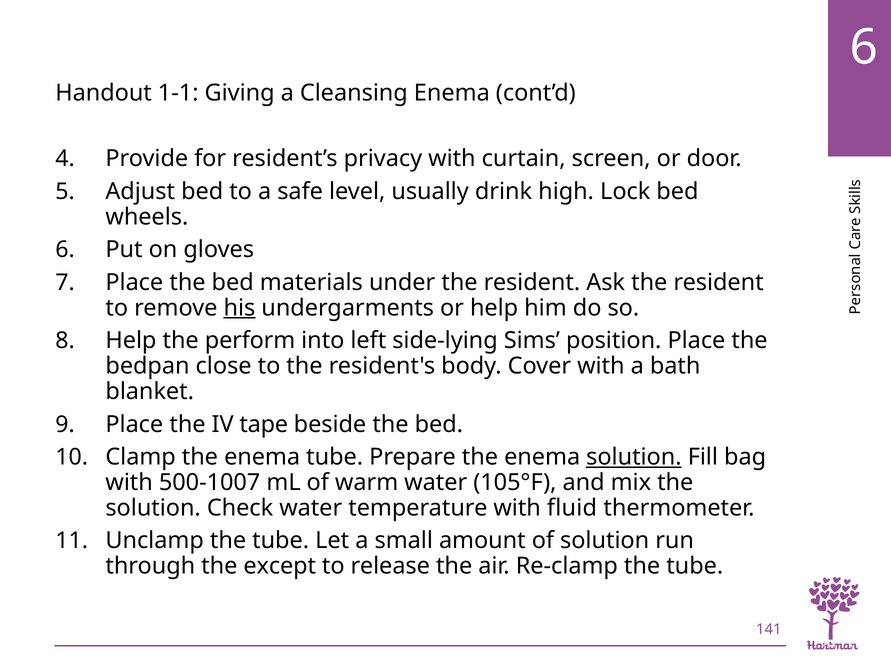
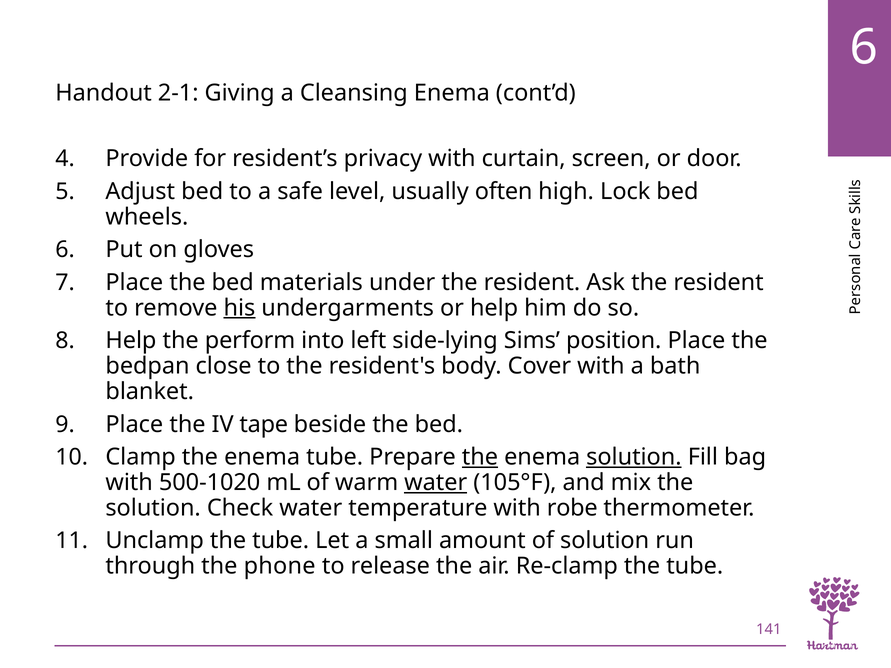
1-1: 1-1 -> 2-1 (178, 93)
drink: drink -> often (504, 191)
the underline: none -> present (480, 457)
500-1007: 500-1007 -> 500-1020 (210, 483)
water underline: none -> present (436, 483)
fluid: fluid -> robe (572, 508)
except: except -> phone (280, 566)
